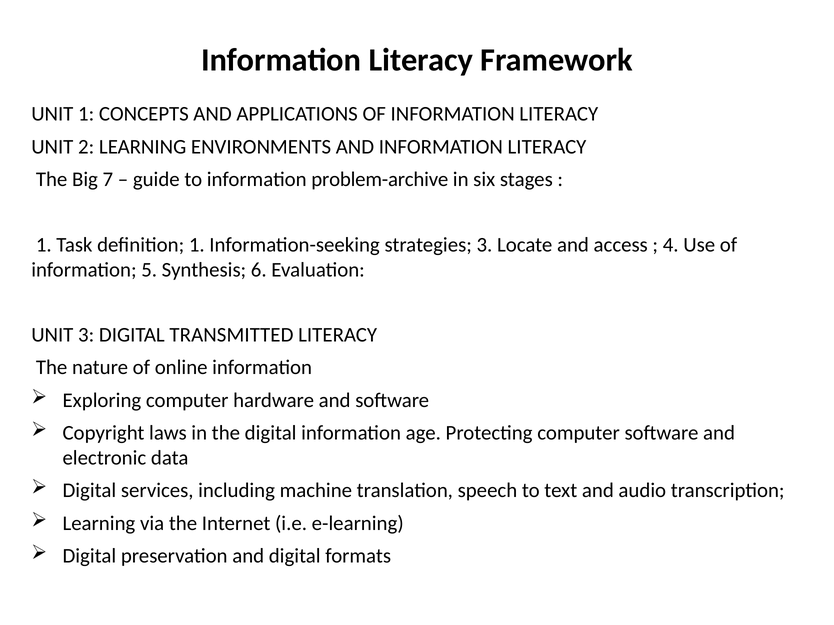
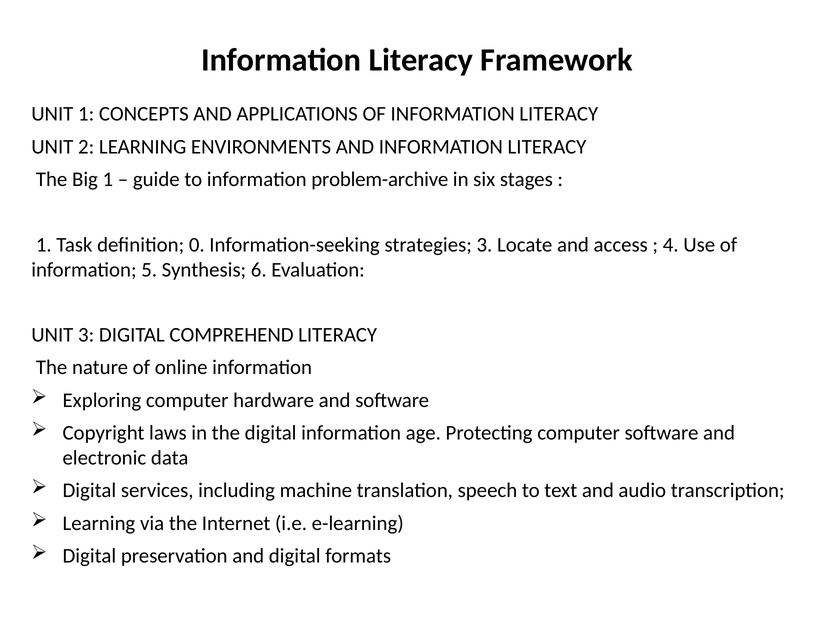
Big 7: 7 -> 1 (108, 179)
definition 1: 1 -> 0 (197, 245)
TRANSMITTED: TRANSMITTED -> COMPREHEND (232, 335)
